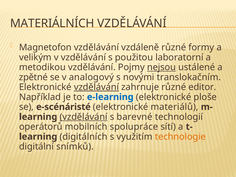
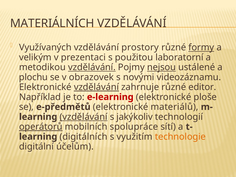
Magnetofon: Magnetofon -> Využívaných (45, 47)
vzdáleně: vzdáleně -> prostory (140, 47)
formy underline: none -> present (201, 47)
v vzdělávání: vzdělávání -> prezentaci (83, 57)
vzdělávání underline: none -> present (92, 67)
zpětné: zpětné -> plochu (33, 77)
analogový: analogový -> obrazovek (91, 77)
translokačním: translokačním -> videozáznamu (189, 77)
e-learning colour: blue -> red (110, 97)
e-scénáristé: e-scénáristé -> e-předmětů (63, 107)
barevné: barevné -> jakýkoliv (135, 117)
operátorů underline: none -> present (41, 127)
snímků: snímků -> účelům (75, 147)
